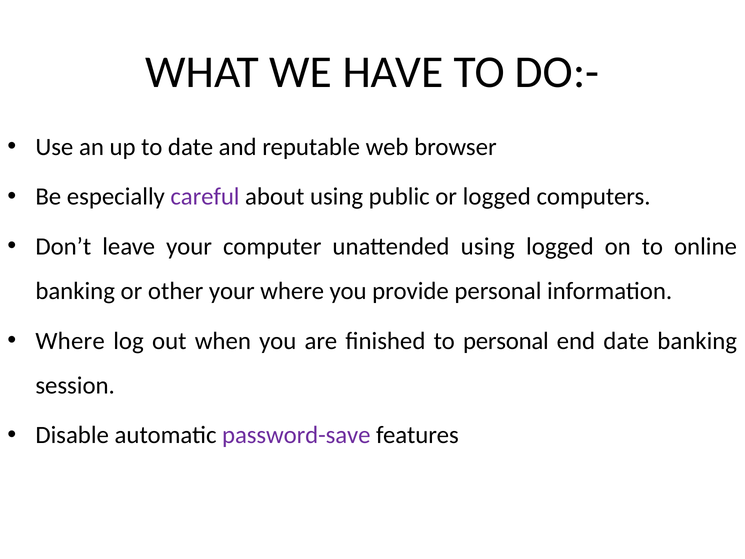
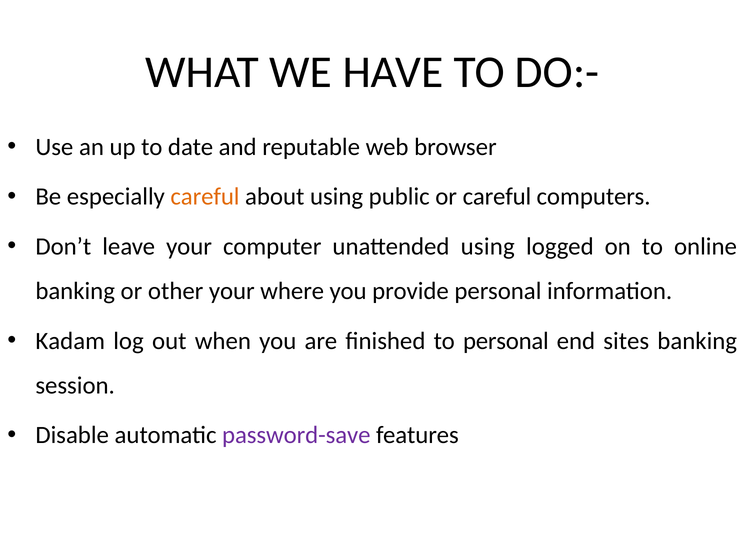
careful colour: purple -> orange (205, 197)
or logged: logged -> careful (497, 197)
Where: Where -> Kadam (70, 341)
end date: date -> sites (626, 341)
